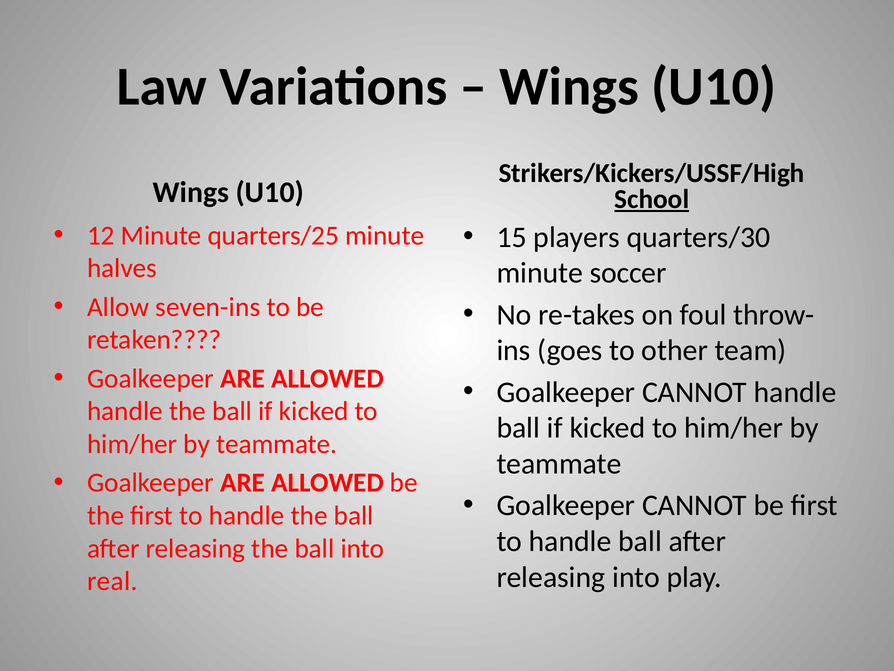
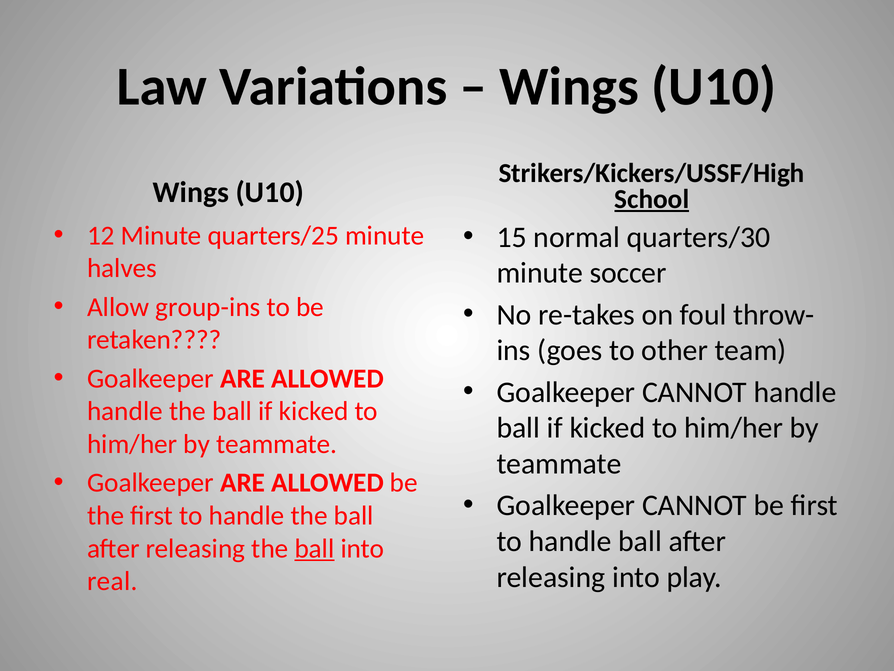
players: players -> normal (577, 237)
seven-ins: seven-ins -> group-ins (208, 307)
ball underline: none -> present (314, 548)
